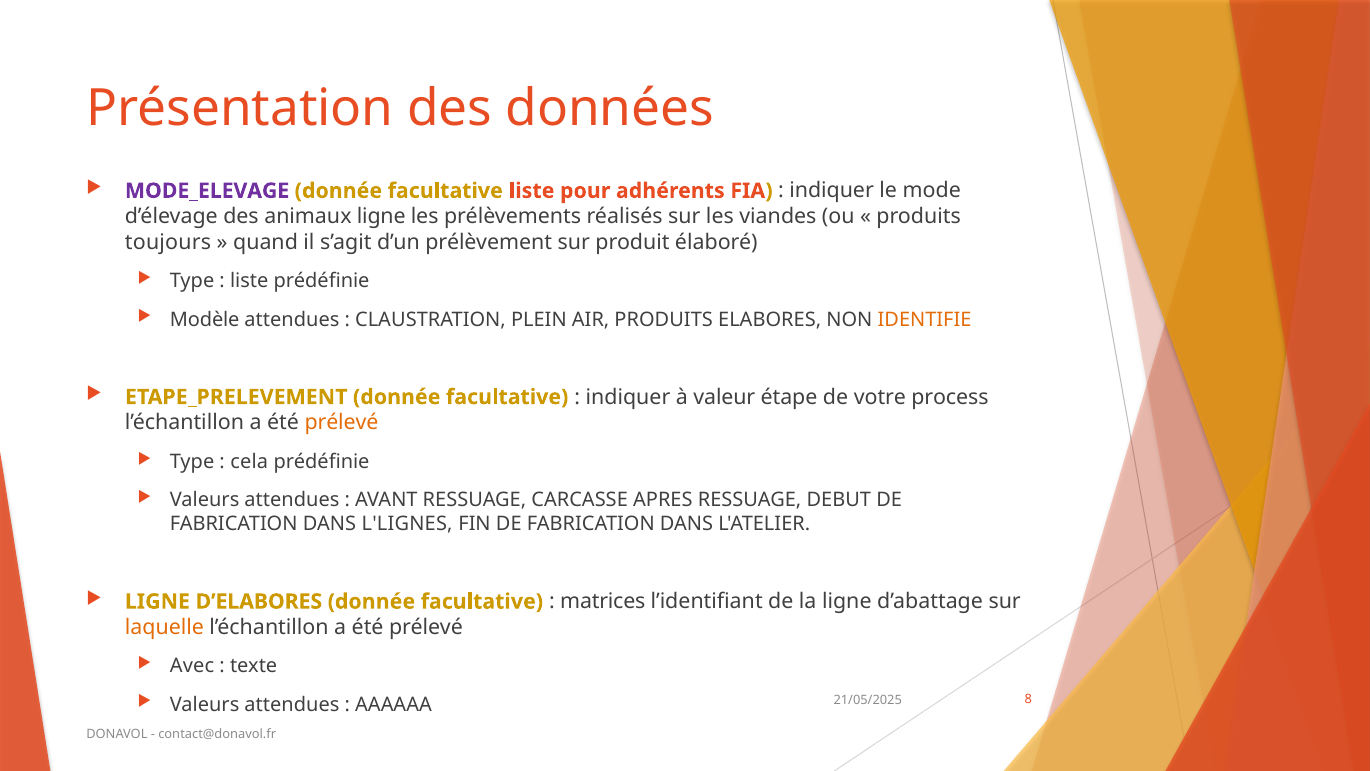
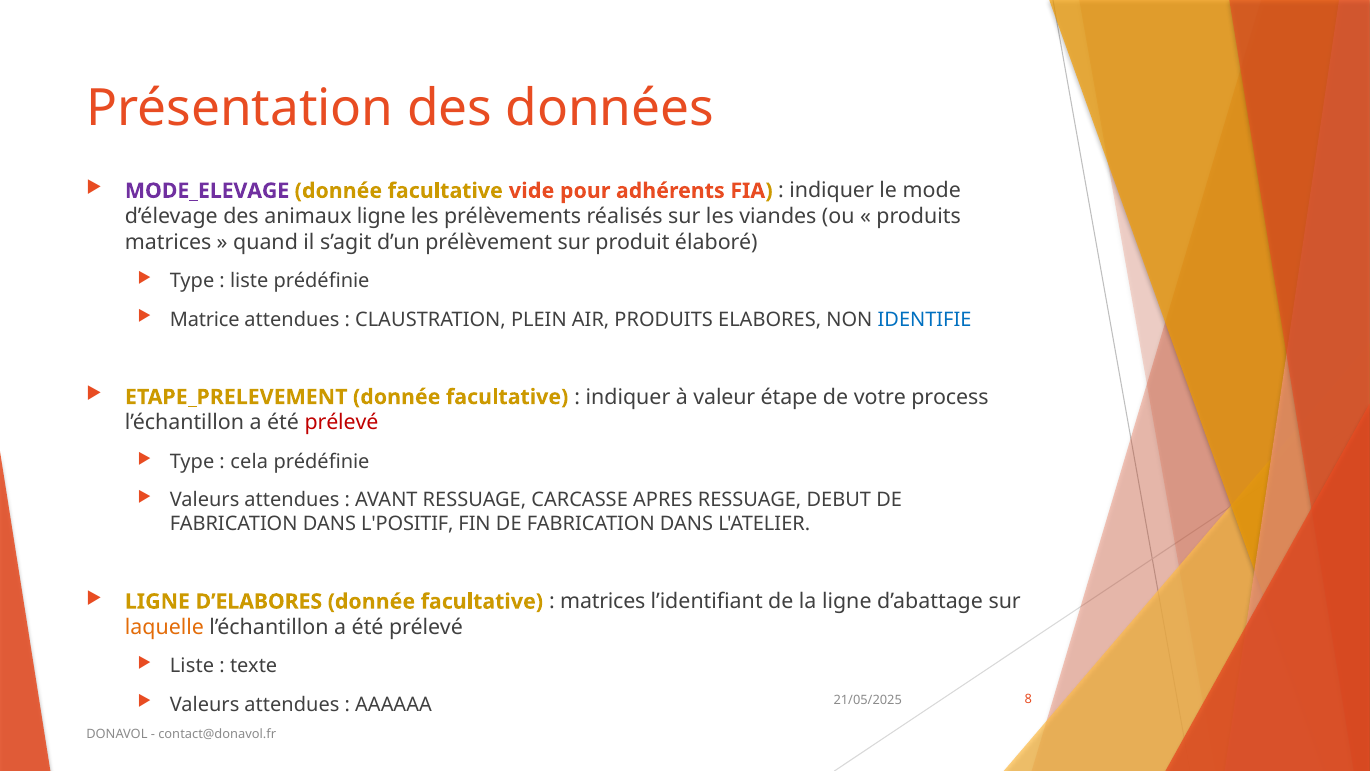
facultative liste: liste -> vide (532, 191)
toujours: toujours -> matrices (168, 242)
Modèle: Modèle -> Matrice (205, 319)
IDENTIFIE colour: orange -> blue (925, 319)
prélevé colour: orange -> red (341, 423)
L'LIGNES: L'LIGNES -> L'POSITIF (407, 524)
Avec: Avec -> Liste (192, 666)
